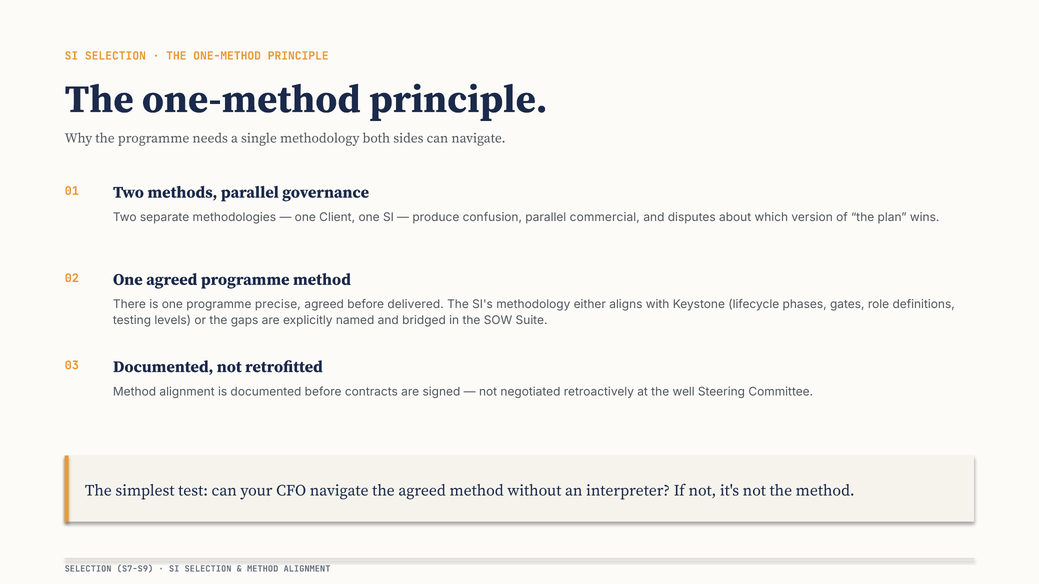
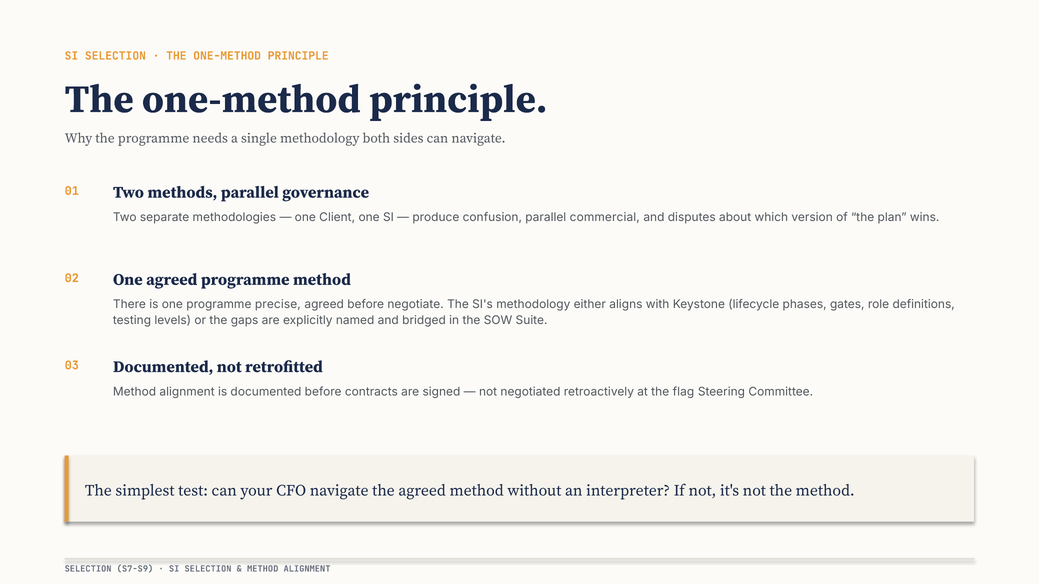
delivered: delivered -> negotiate (416, 305)
well: well -> flag (683, 392)
